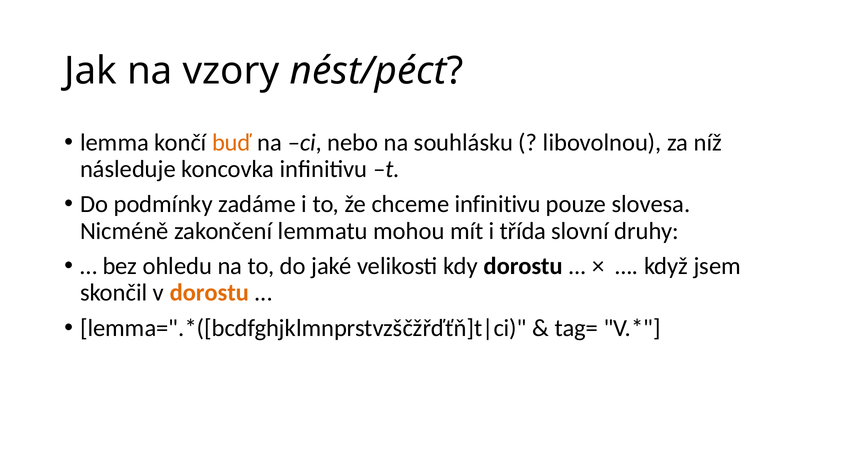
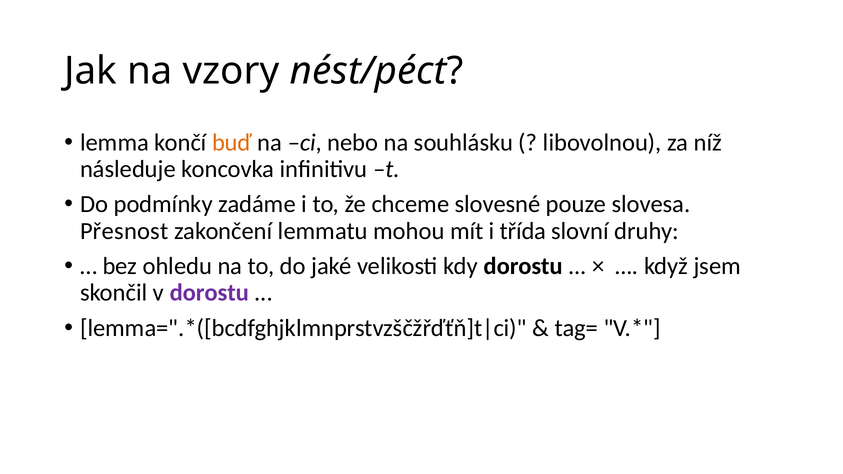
chceme infinitivu: infinitivu -> slovesné (498, 204)
Nicméně: Nicméně -> Přesnost (124, 231)
dorostu colour: orange -> purple (209, 293)
